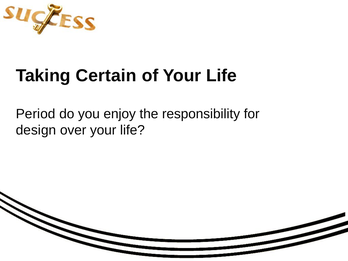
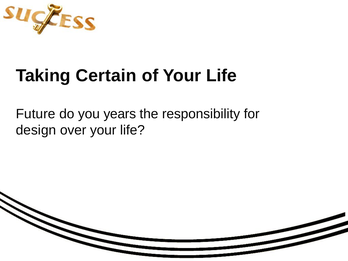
Period: Period -> Future (36, 114)
enjoy: enjoy -> years (120, 114)
